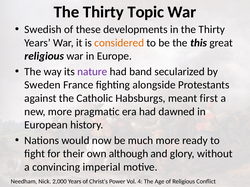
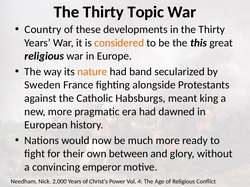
Swedish: Swedish -> Country (43, 30)
nature colour: purple -> orange (92, 72)
first: first -> king (209, 98)
although: although -> between (129, 154)
imperial: imperial -> emperor (102, 167)
